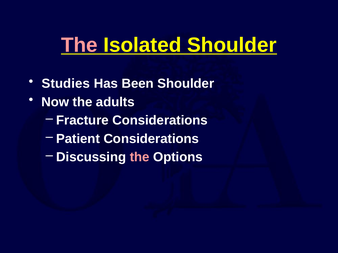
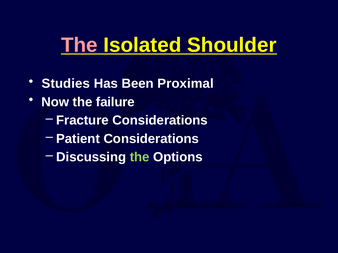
Been Shoulder: Shoulder -> Proximal (186, 84)
adults: adults -> failure (115, 102)
the colour: pink -> light green (140, 157)
